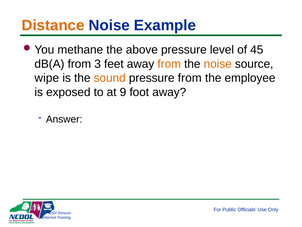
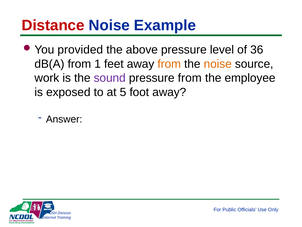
Distance colour: orange -> red (53, 25)
methane: methane -> provided (80, 50)
45: 45 -> 36 (257, 50)
3: 3 -> 1 (98, 64)
wipe: wipe -> work (47, 78)
sound colour: orange -> purple (110, 78)
9: 9 -> 5 (123, 92)
